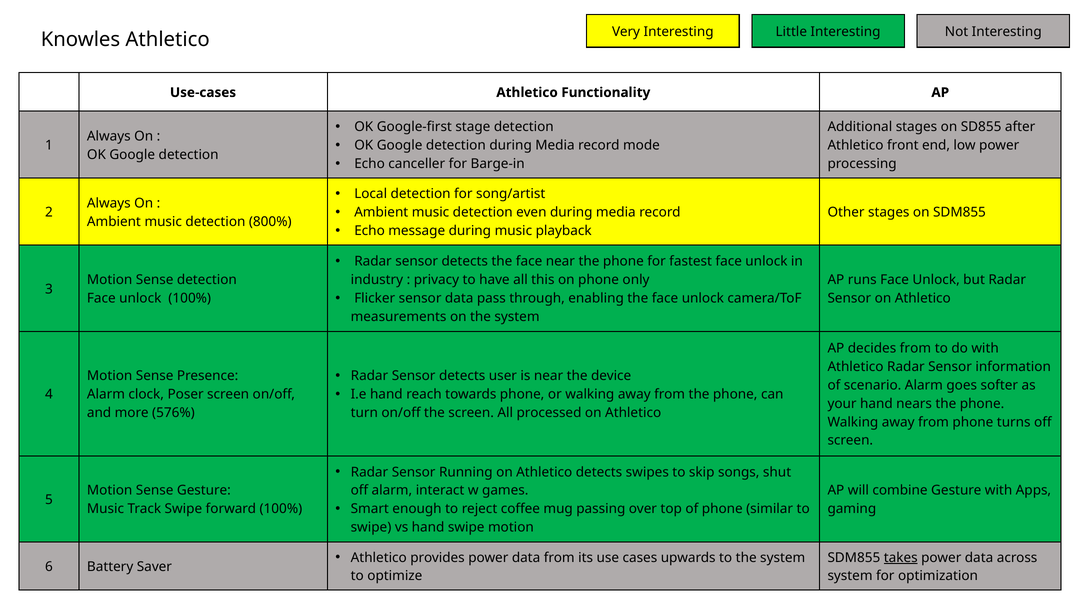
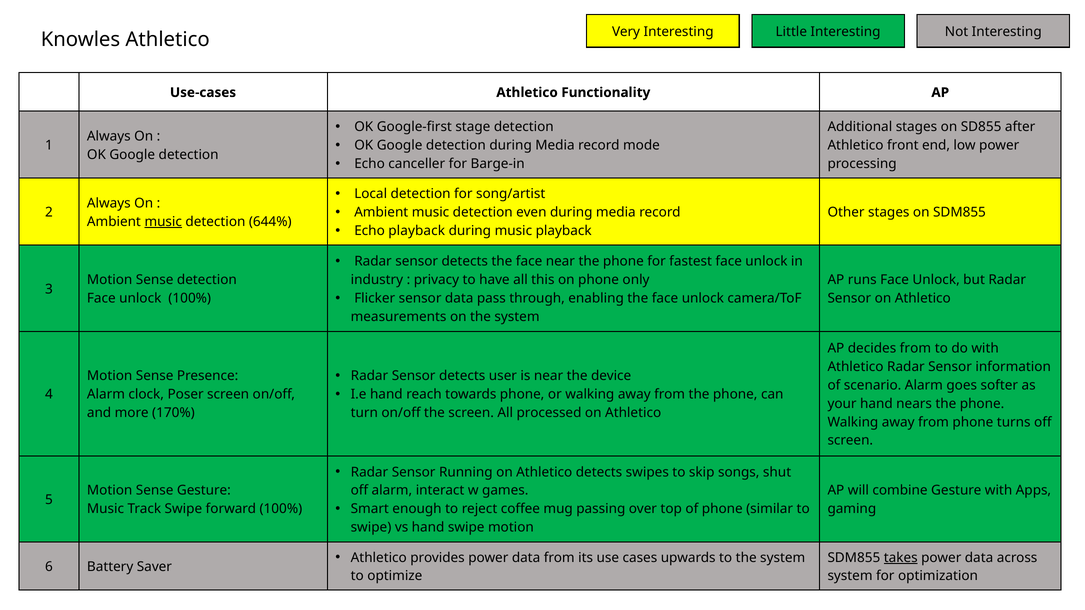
music underline: none -> present (163, 222)
800%: 800% -> 644% (270, 222)
Echo message: message -> playback (417, 231)
576%: 576% -> 170% (173, 413)
